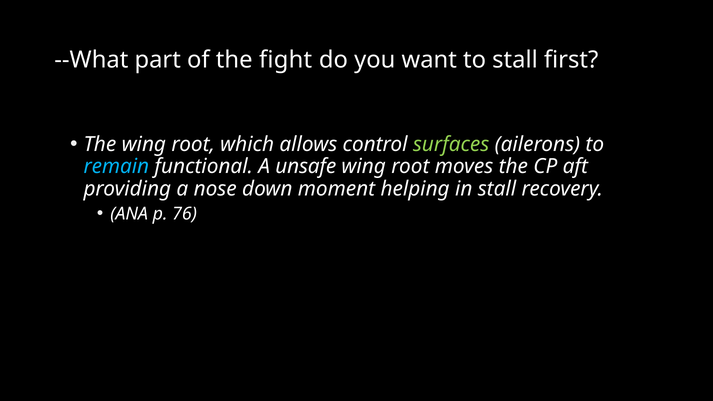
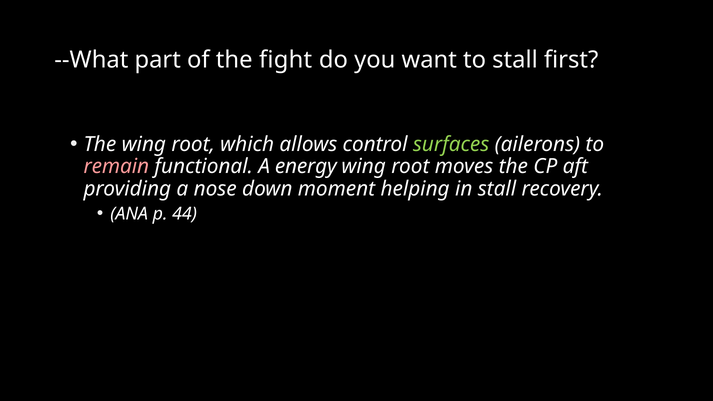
remain colour: light blue -> pink (116, 167)
unsafe: unsafe -> energy (306, 167)
76: 76 -> 44 (185, 214)
